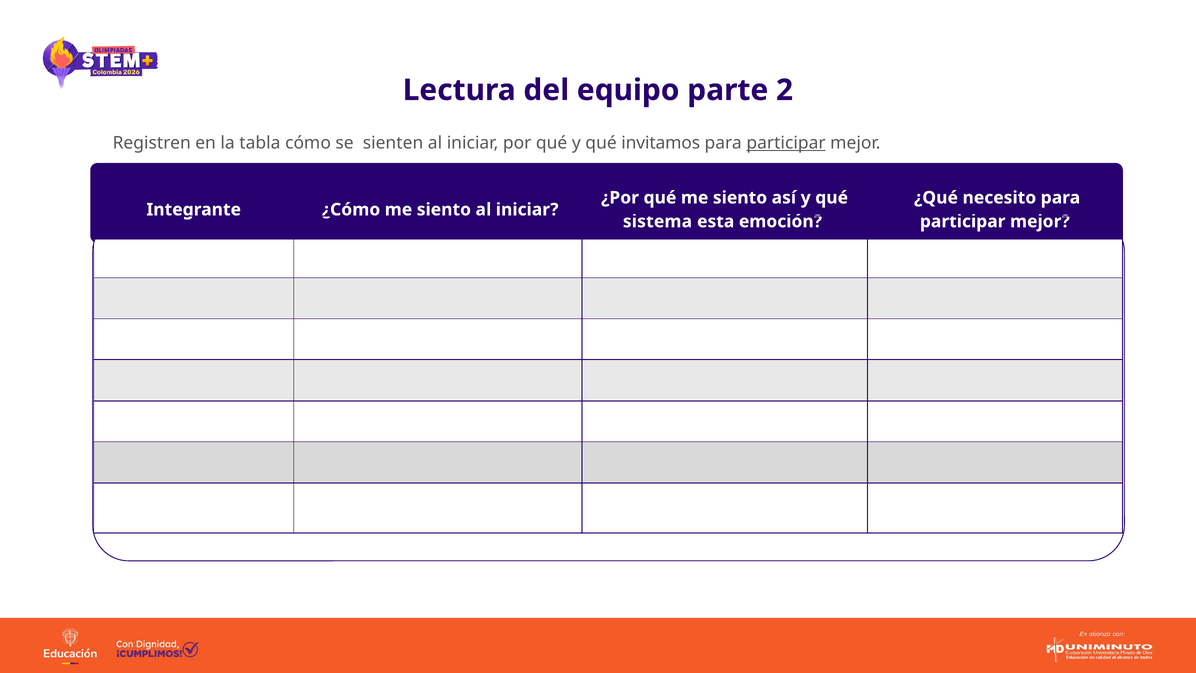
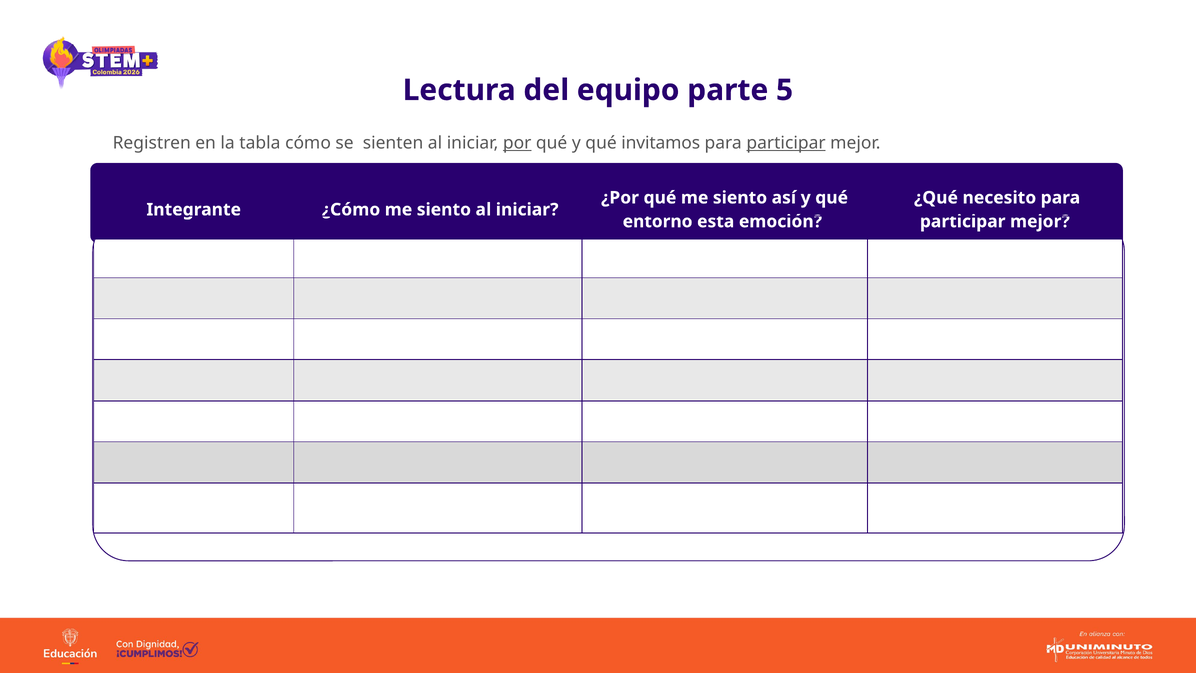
2: 2 -> 5 (785, 90)
por underline: none -> present (517, 143)
sistema: sistema -> entorno (658, 221)
